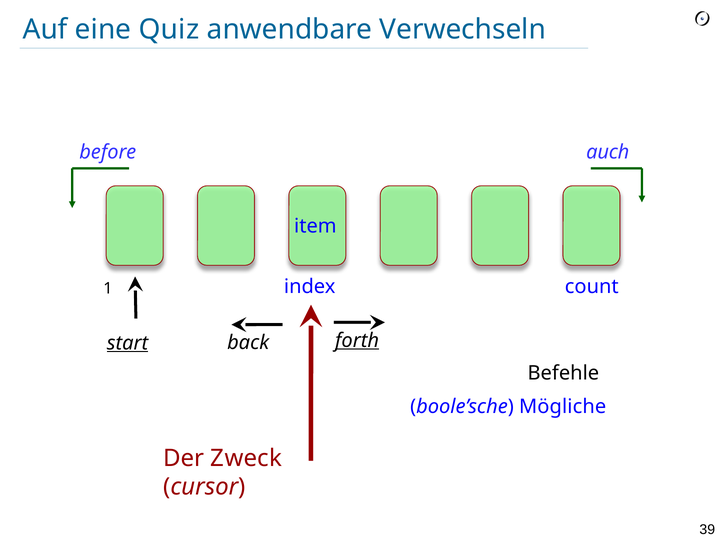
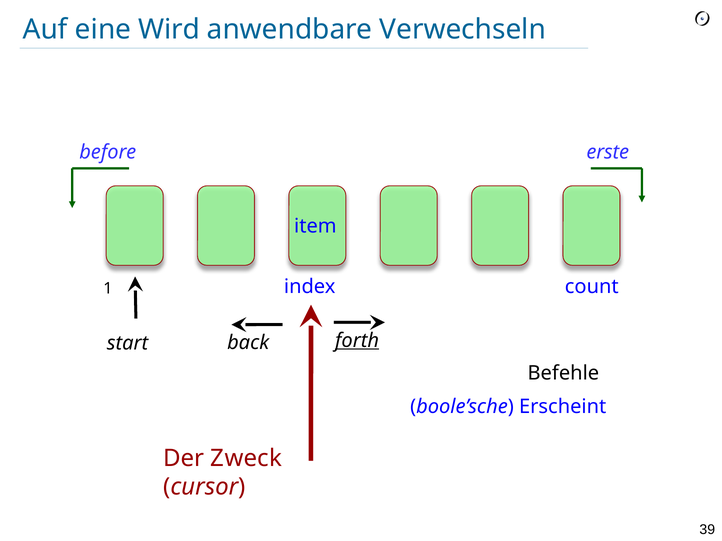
Quiz: Quiz -> Wird (169, 29)
auch: auch -> erste (608, 152)
start underline: present -> none (128, 343)
Mögliche: Mögliche -> Erscheint (563, 407)
